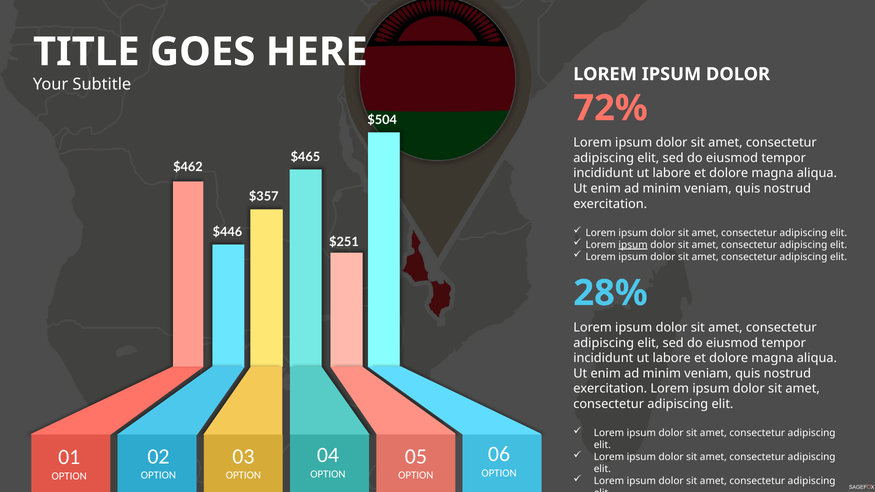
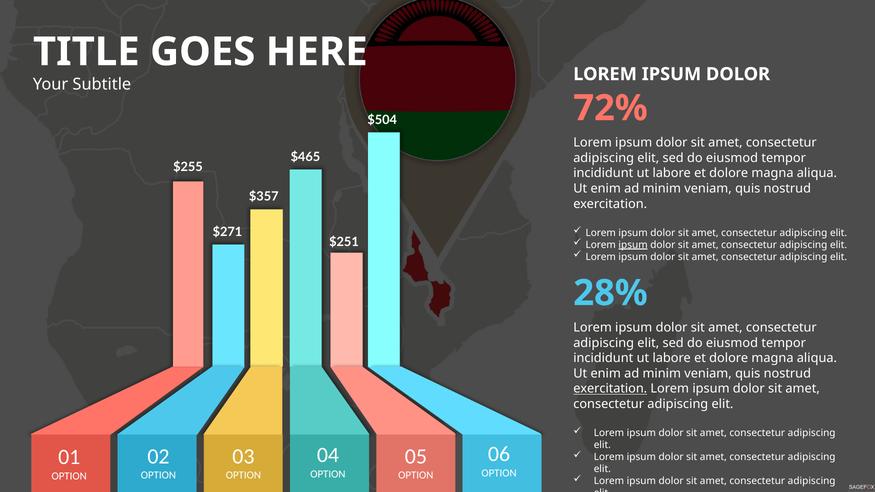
$462: $462 -> $255 (188, 167)
$446: $446 -> $271 (227, 232)
exercitation underline: none -> present (610, 389)
